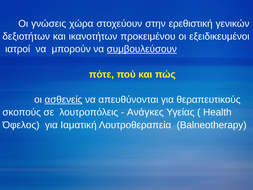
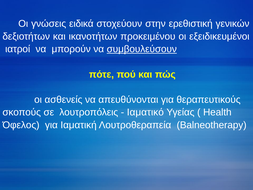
χώρα: χώρα -> ειδικά (81, 24)
ασθενείς underline: present -> none (63, 100)
Ανάγκες: Ανάγκες -> Ιαματικό (145, 112)
